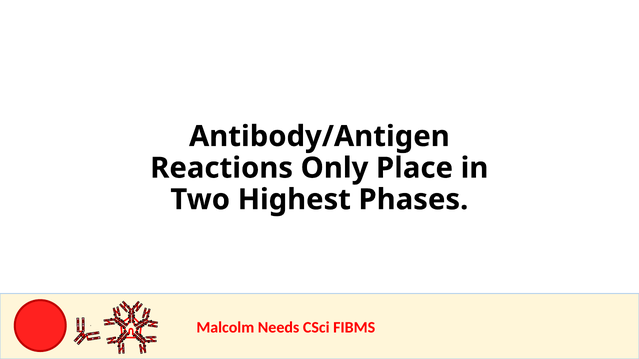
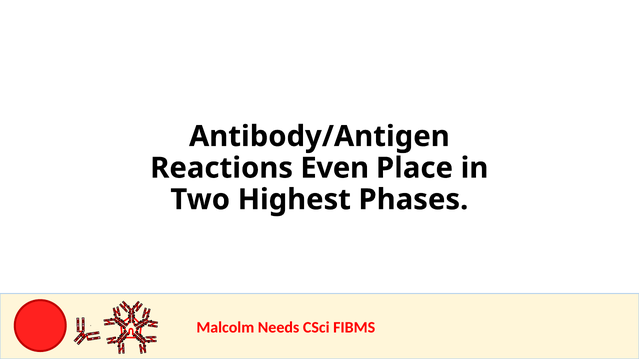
Only: Only -> Even (335, 168)
